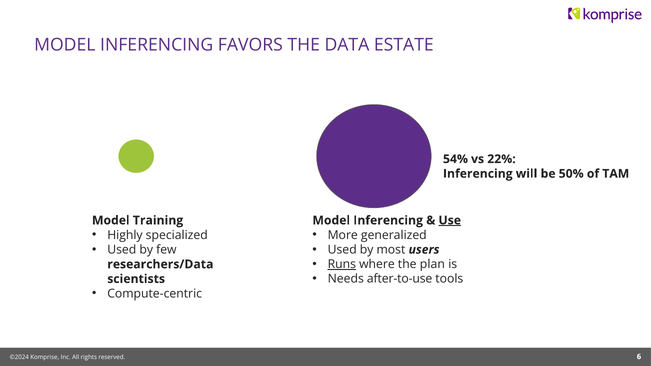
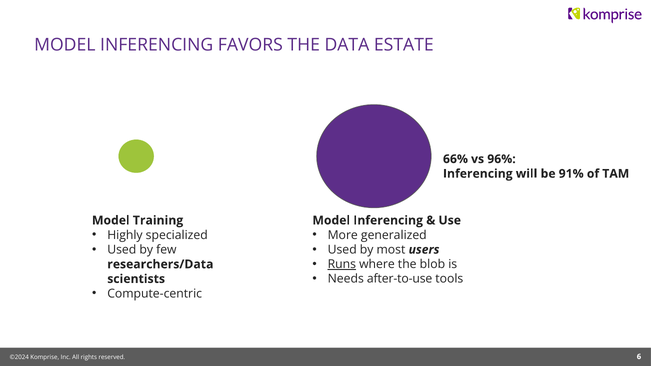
54%: 54% -> 66% (455, 159)
22%: 22% -> 96% (501, 159)
50%: 50% -> 91% (571, 174)
Use underline: present -> none (450, 220)
plan: plan -> blob (432, 264)
